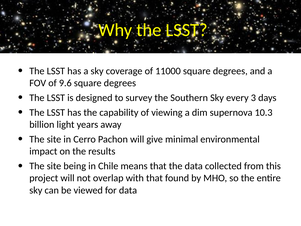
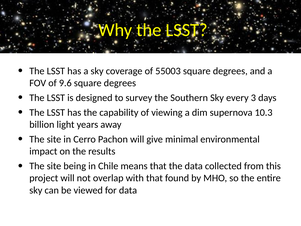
11000: 11000 -> 55003 (168, 71)
